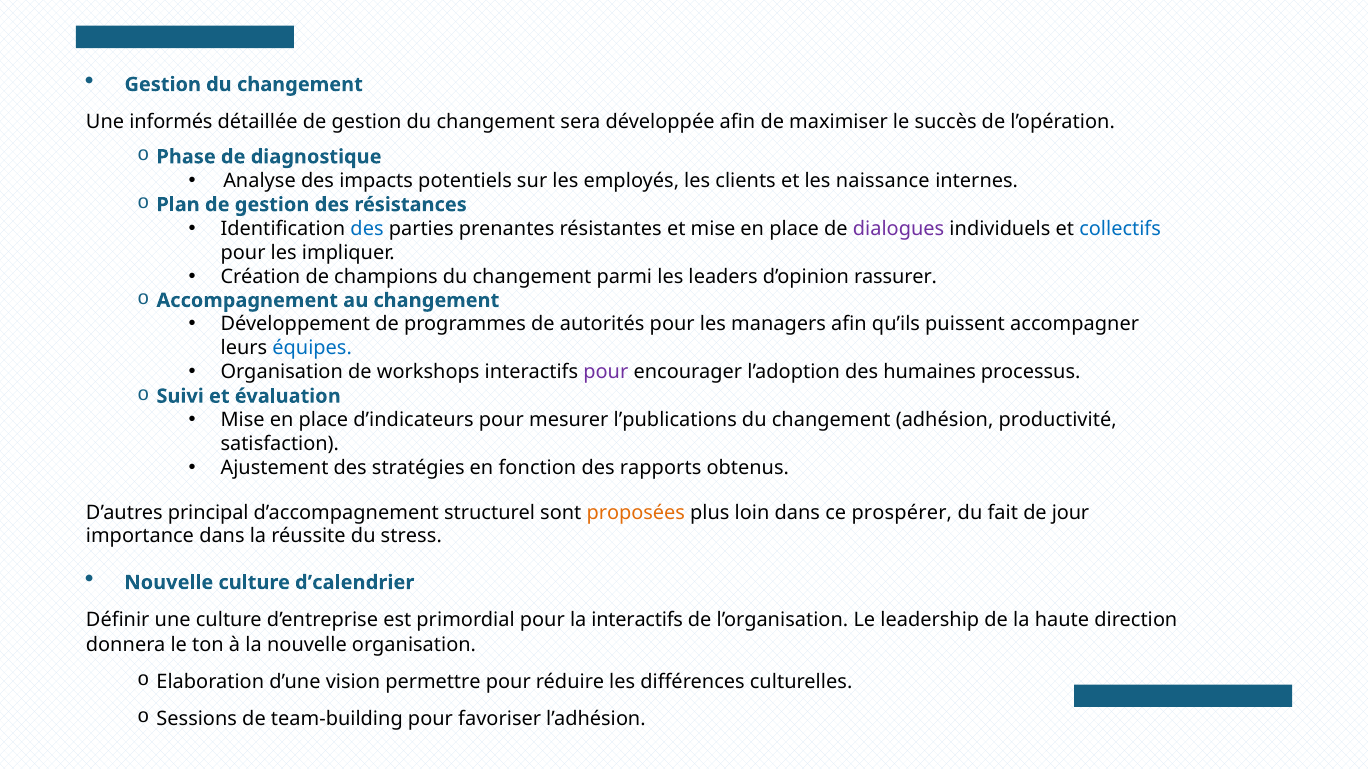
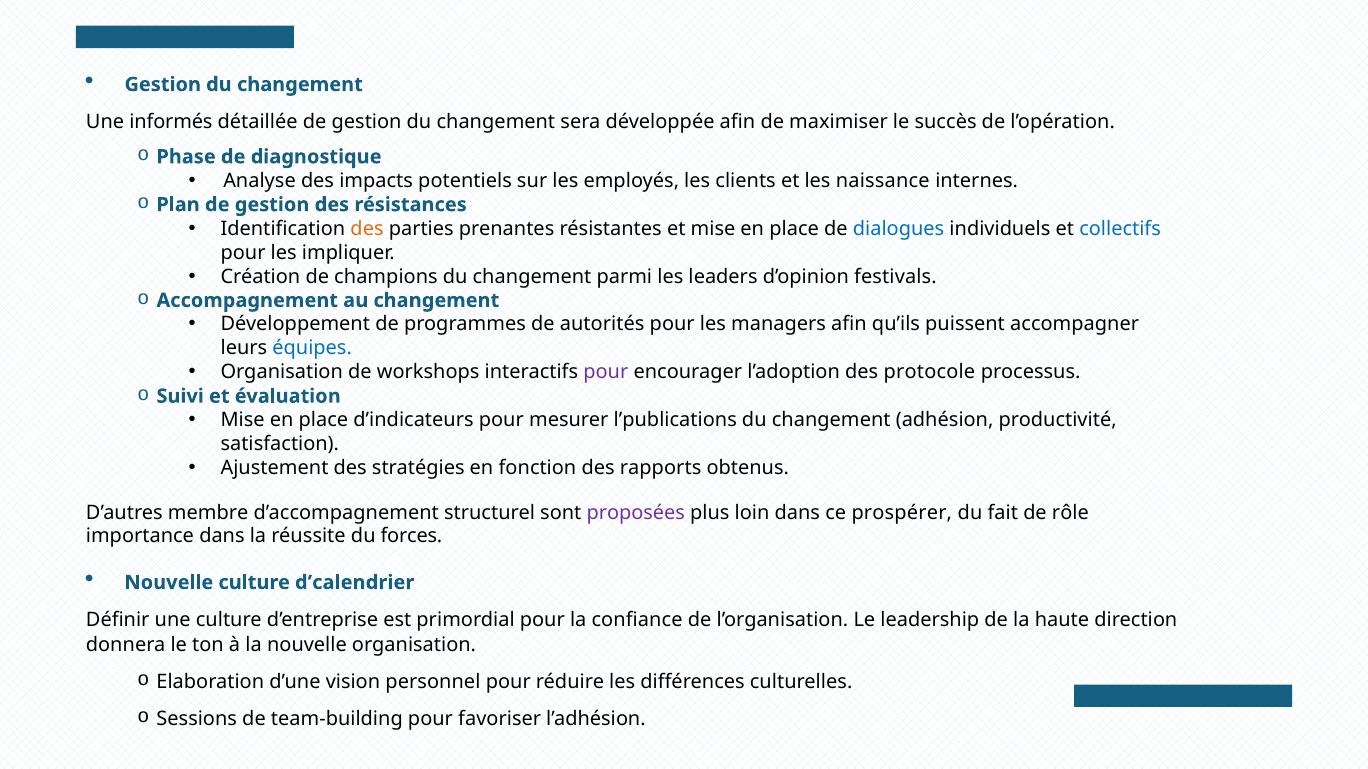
des colour: blue -> orange (367, 229)
dialogues colour: purple -> blue (899, 229)
rassurer: rassurer -> festivals (895, 277)
humaines: humaines -> protocole (929, 372)
principal: principal -> membre (208, 513)
proposées colour: orange -> purple (636, 513)
jour: jour -> rôle (1070, 513)
stress: stress -> forces (411, 537)
la interactifs: interactifs -> confiance (637, 620)
permettre: permettre -> personnel (433, 682)
